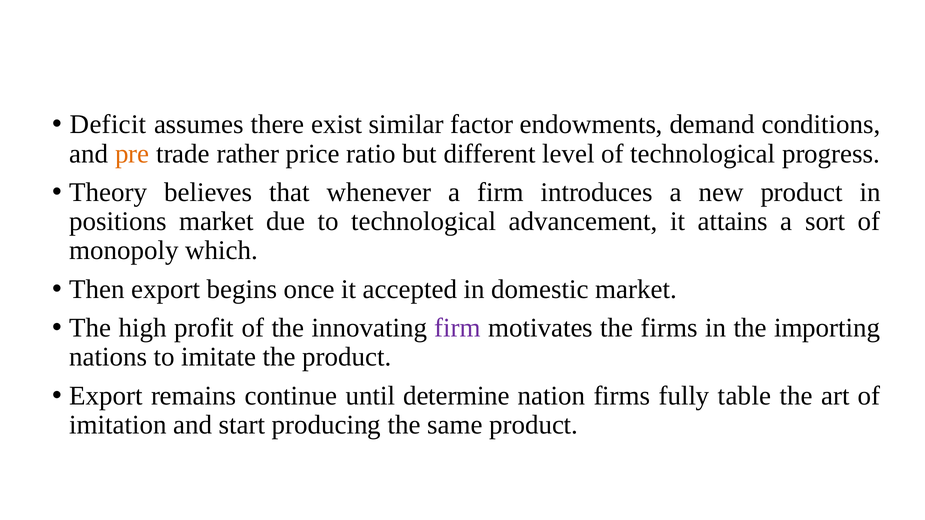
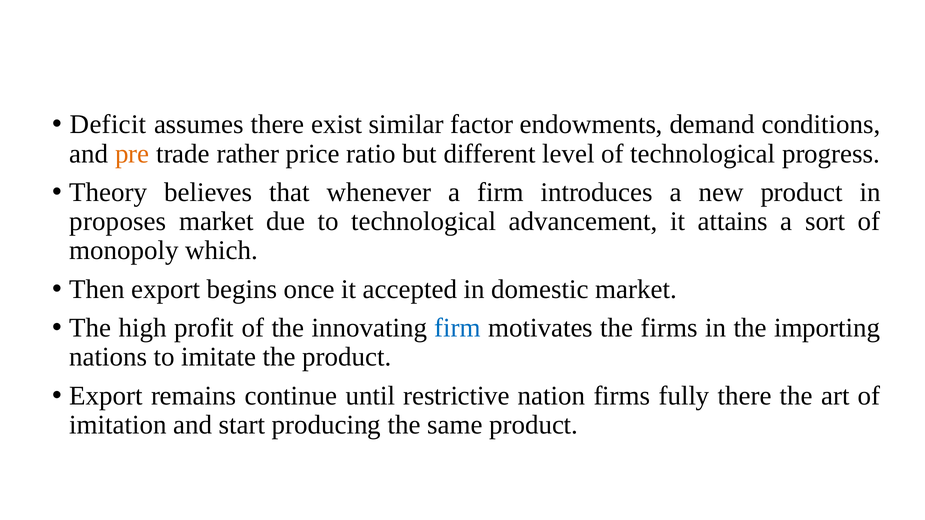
positions: positions -> proposes (118, 222)
firm colour: purple -> blue (458, 328)
determine: determine -> restrictive (457, 396)
fully table: table -> there (745, 396)
